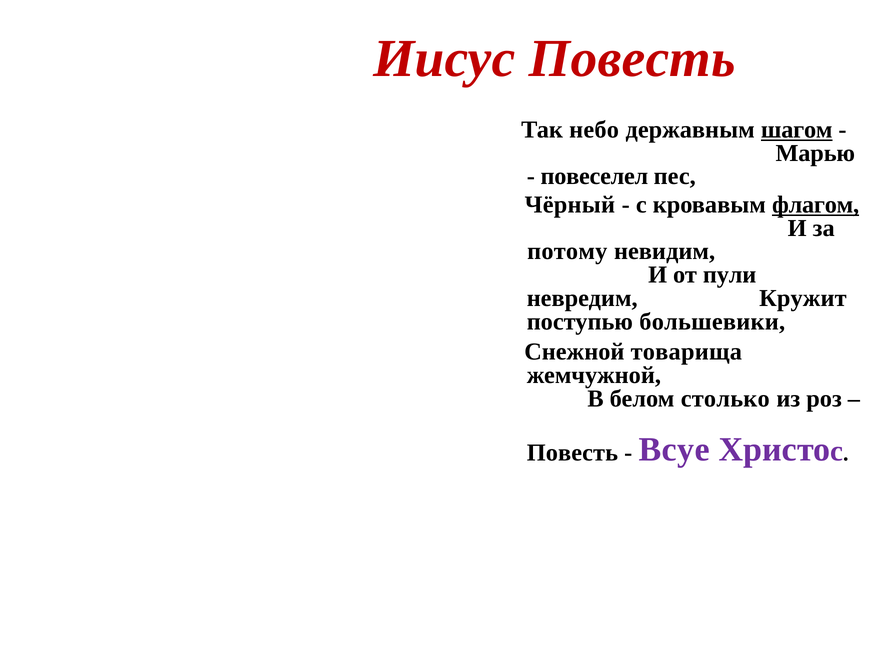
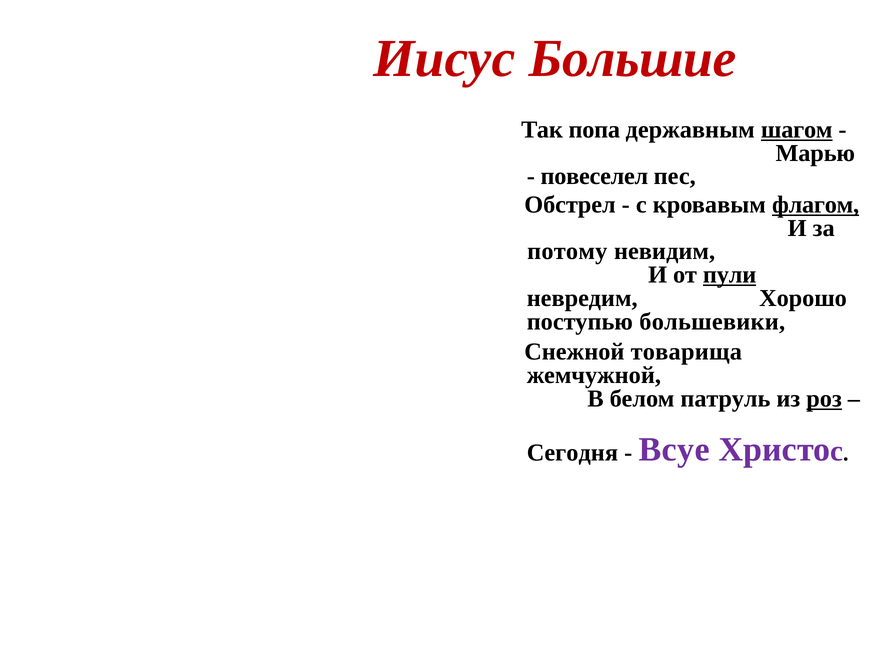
Иисус Повесть: Повесть -> Большие (633, 58)
небо: небо -> попа (594, 130)
Чёрный: Чёрный -> Обстрел (570, 204)
пули underline: none -> present (730, 275)
Кружит: Кружит -> Хорошо (803, 298)
столько: столько -> патруль (725, 398)
роз underline: none -> present (824, 398)
Повесть: Повесть -> Сегодня (572, 452)
